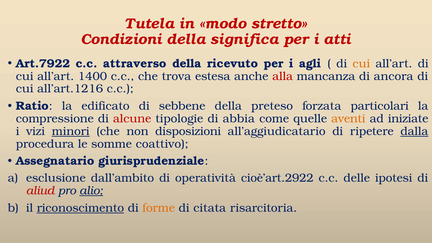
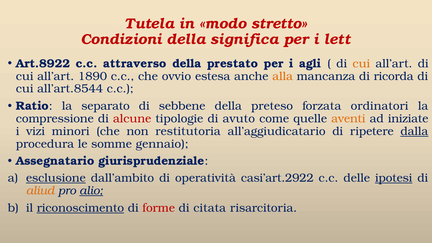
atti: atti -> lett (337, 39)
Art.7922: Art.7922 -> Art.8922 (43, 64)
ricevuto: ricevuto -> prestato (233, 64)
1400: 1400 -> 1890 (93, 76)
trova: trova -> ovvio (176, 76)
alla colour: red -> orange (283, 76)
ancora: ancora -> ricorda (394, 76)
all’art.1216: all’art.1216 -> all’art.8544 (70, 89)
edificato: edificato -> separato (106, 106)
particolari: particolari -> ordinatori (380, 106)
abbia: abbia -> avuto (239, 119)
minori underline: present -> none (71, 131)
disposizioni: disposizioni -> restitutoria (188, 131)
coattivo: coattivo -> gennaio (162, 144)
esclusione underline: none -> present (56, 178)
cioè’art.2922: cioè’art.2922 -> casi’art.2922 (277, 178)
ipotesi underline: none -> present (394, 178)
aliud colour: red -> orange (40, 191)
forme colour: orange -> red (159, 208)
